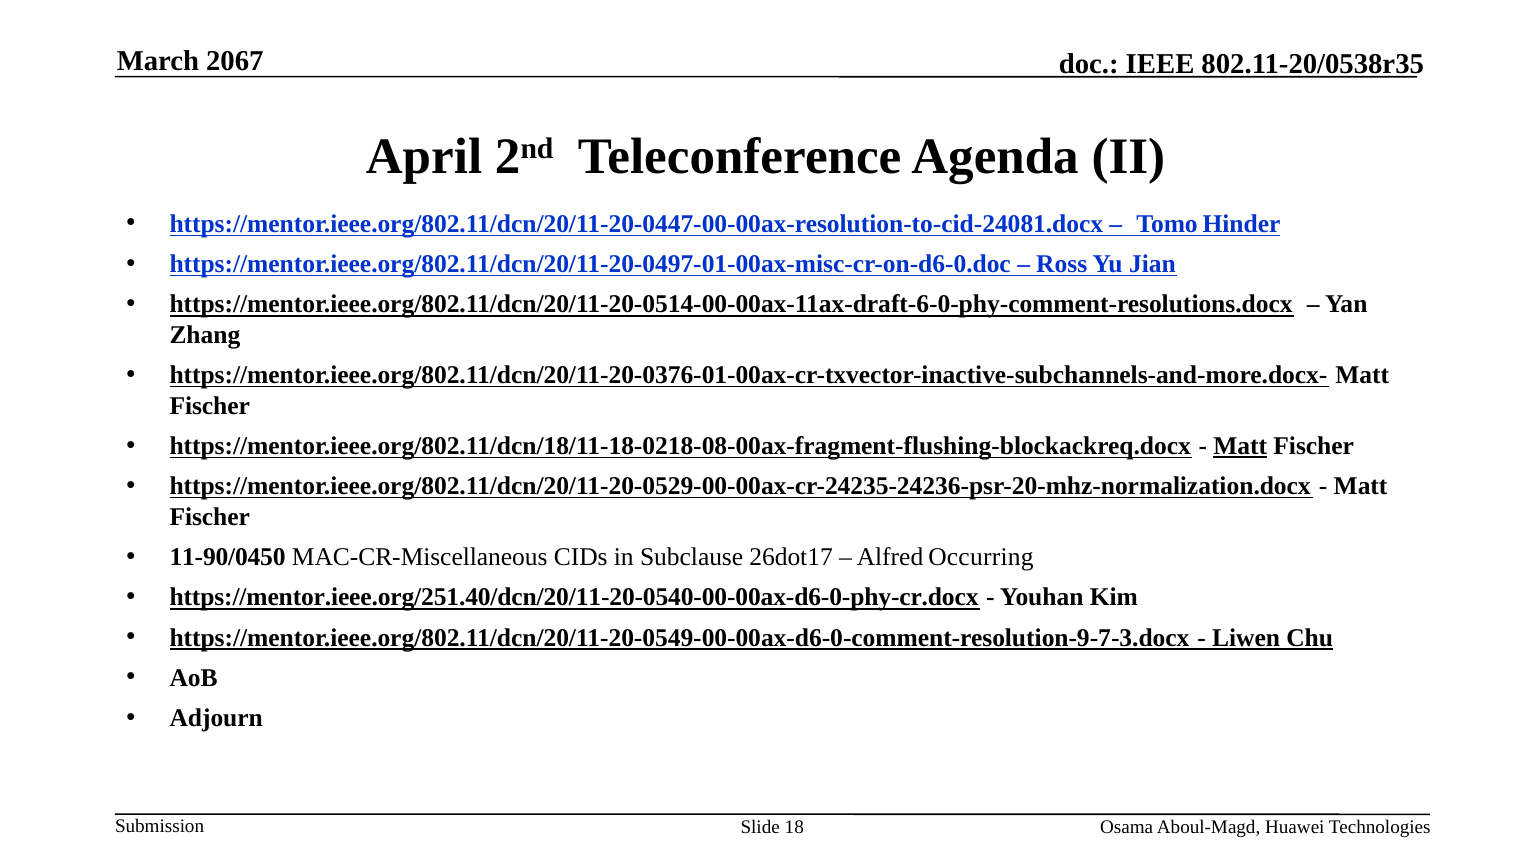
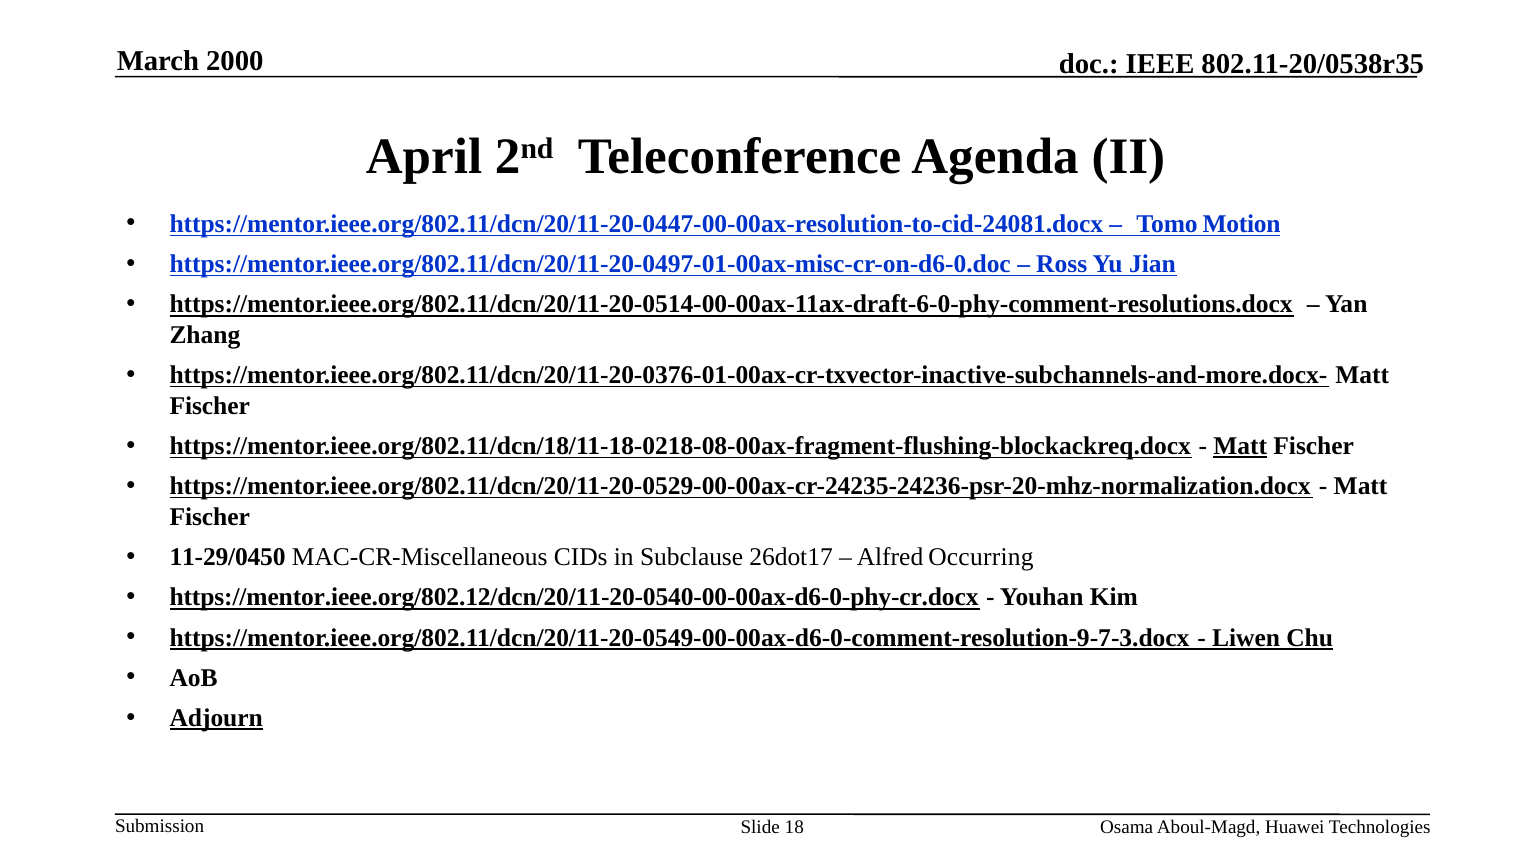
2067: 2067 -> 2000 (235, 61)
Hinder: Hinder -> Motion (1242, 224)
11-90/0450: 11-90/0450 -> 11-29/0450 (228, 557)
https://mentor.ieee.org/251.40/dcn/20/11-20-0540-00-00ax-d6-0-phy-cr.docx: https://mentor.ieee.org/251.40/dcn/20/11-20-0540-00-00ax-d6-0-phy-cr.docx -> https://mentor.ieee.org/802.12/dcn/20/11-20-0540-00-00ax-d6-0-phy-cr.docx (574, 597)
Adjourn underline: none -> present (216, 718)
